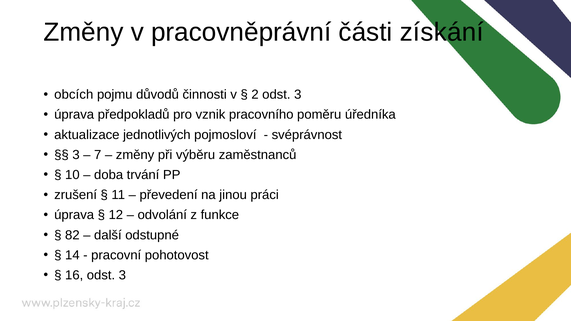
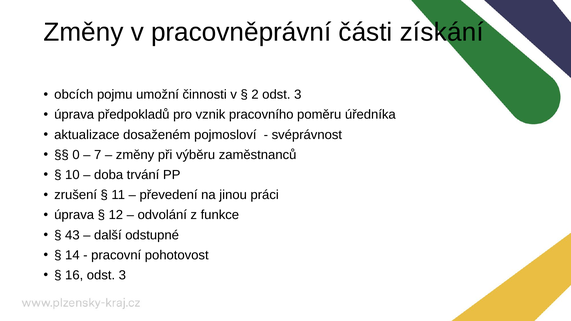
důvodů: důvodů -> umožní (158, 95)
jednotlivých: jednotlivých -> dosaženém (157, 135)
3: 3 -> 0 (76, 155)
82: 82 -> 43 (72, 235)
